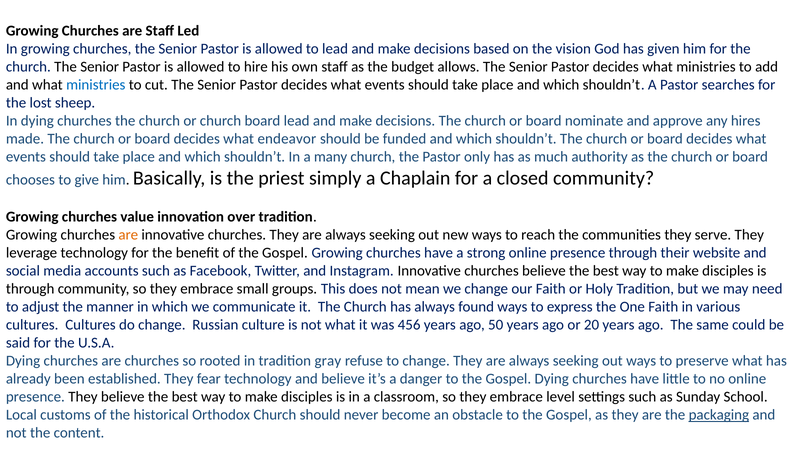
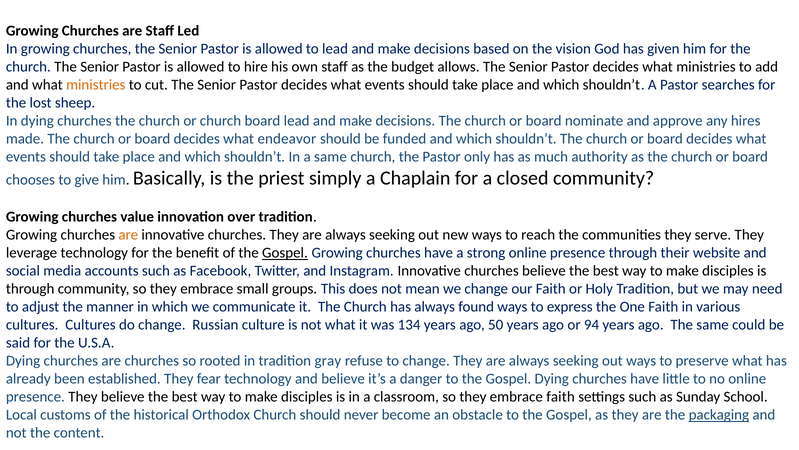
ministries colour: blue -> orange (96, 85)
a many: many -> same (330, 157)
Gospel underline: none -> present (285, 253)
456: 456 -> 134 (409, 325)
20: 20 -> 94 (592, 325)
embrace level: level -> faith (561, 396)
